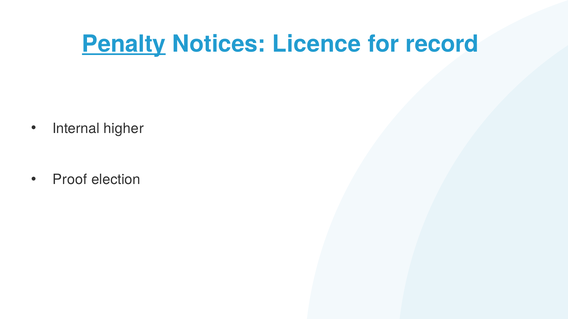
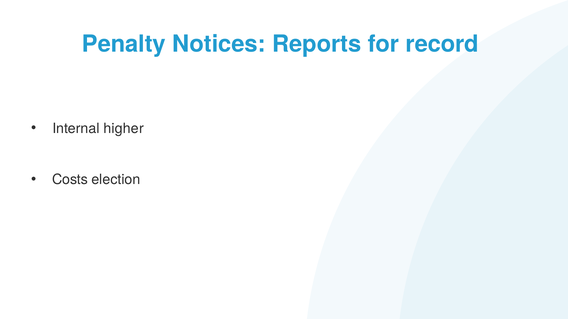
Penalty underline: present -> none (124, 44)
Licence: Licence -> Reports (317, 44)
Proof: Proof -> Costs (70, 180)
